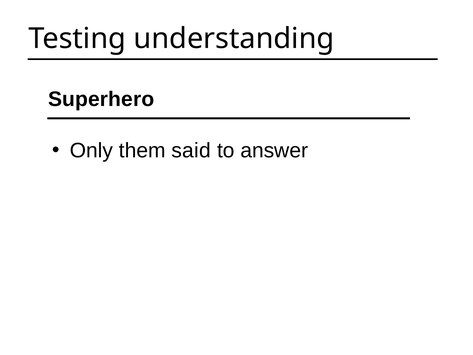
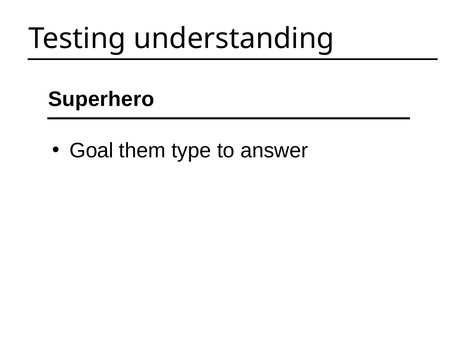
Only: Only -> Goal (91, 150)
said: said -> type (191, 150)
